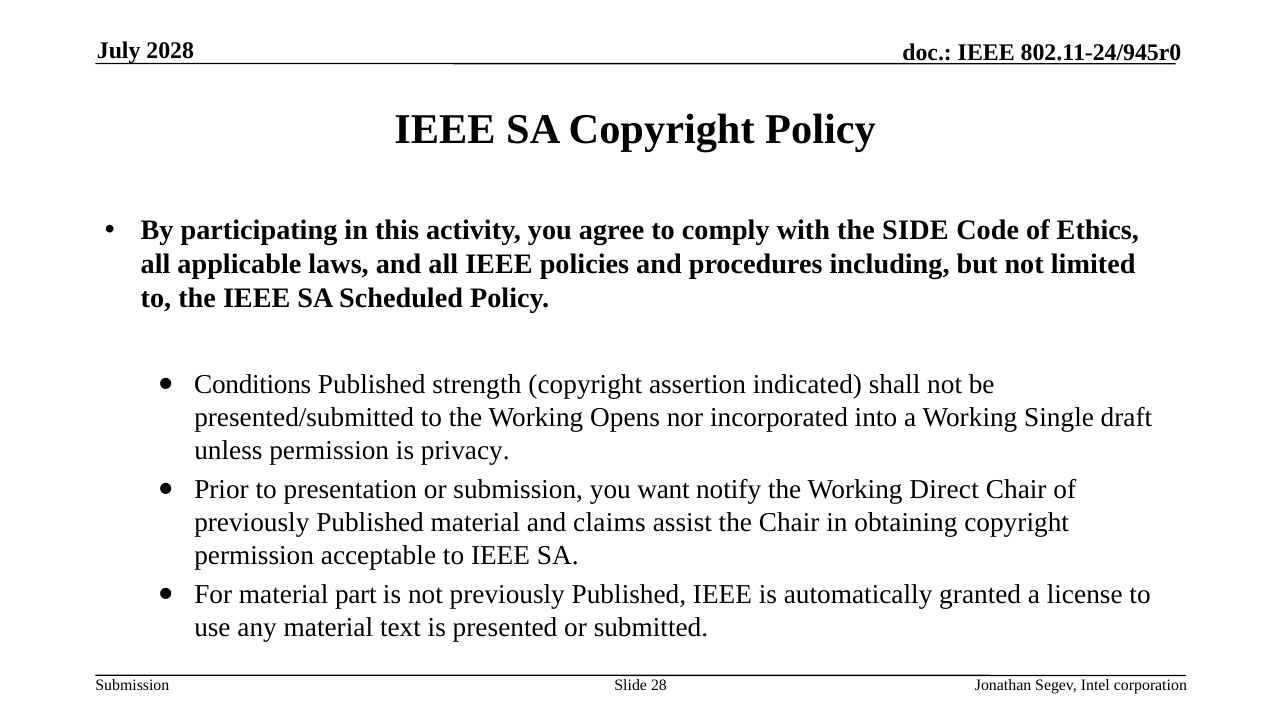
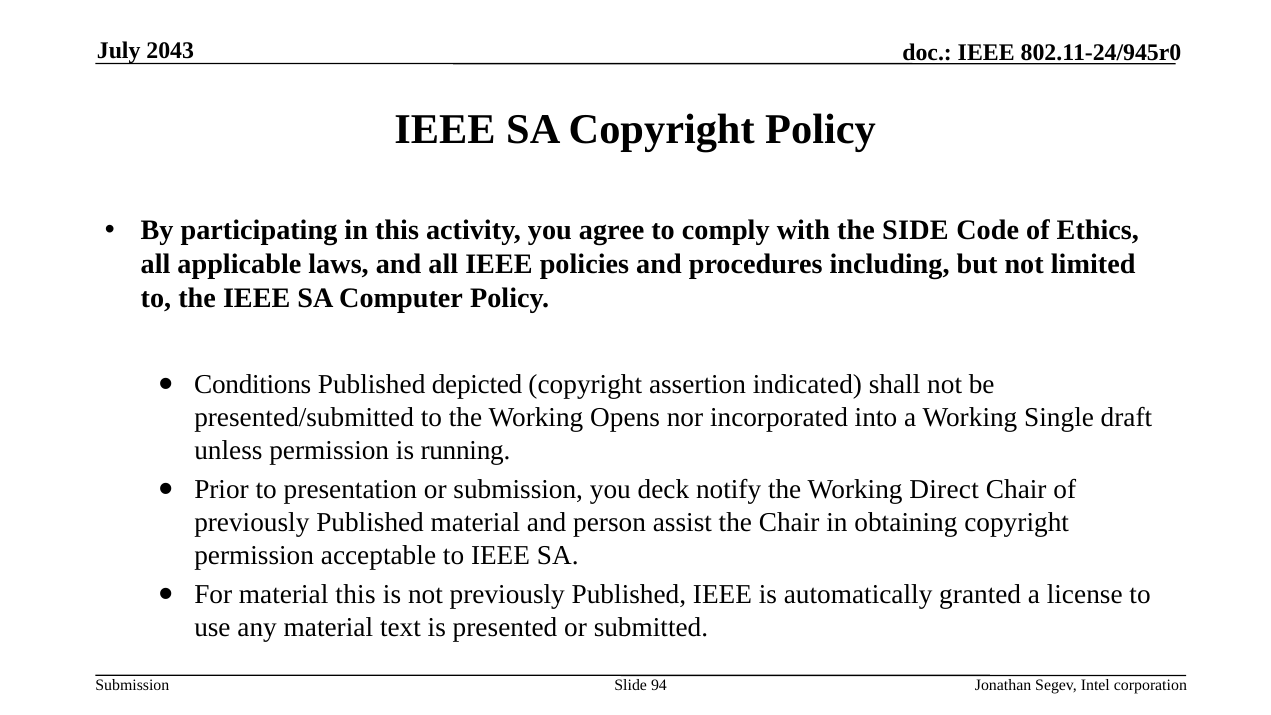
2028: 2028 -> 2043 (170, 51)
Scheduled: Scheduled -> Computer (401, 298)
strength: strength -> depicted (477, 385)
privacy: privacy -> running (465, 450)
want: want -> deck (663, 490)
claims: claims -> person (610, 522)
material part: part -> this (356, 595)
28: 28 -> 94 (659, 686)
